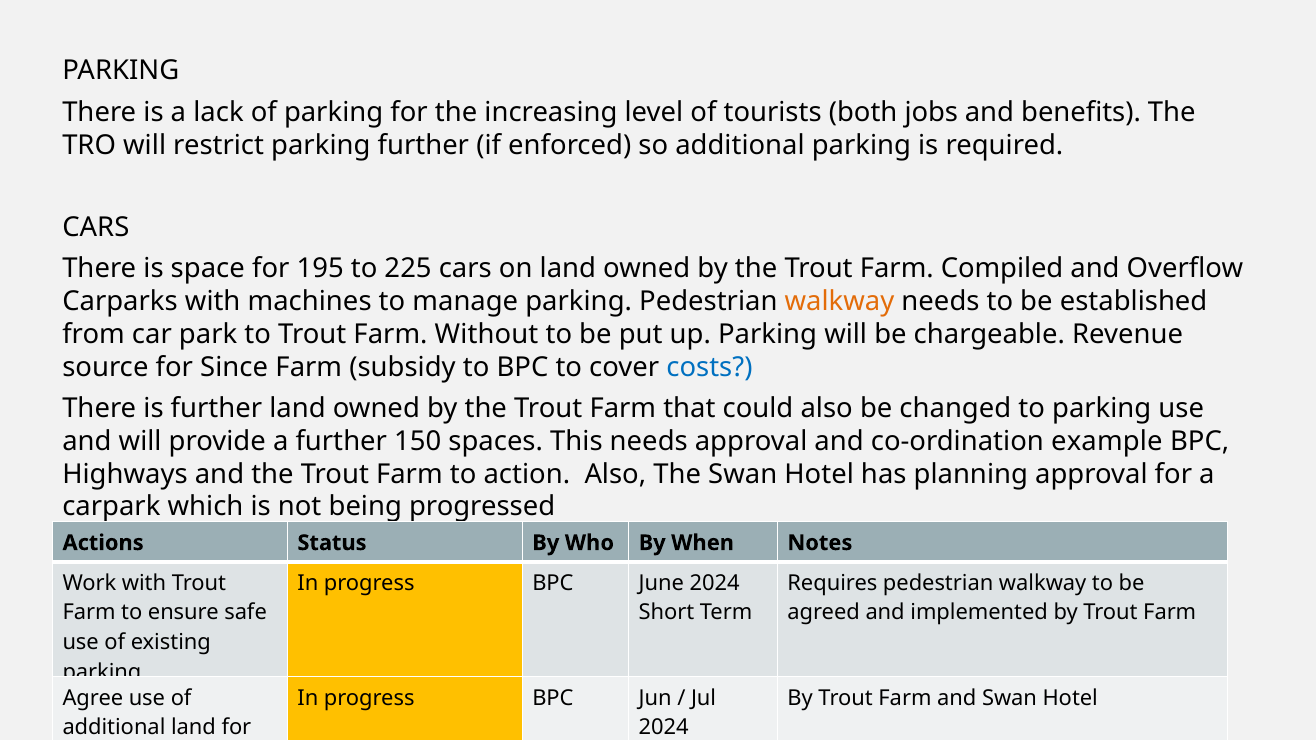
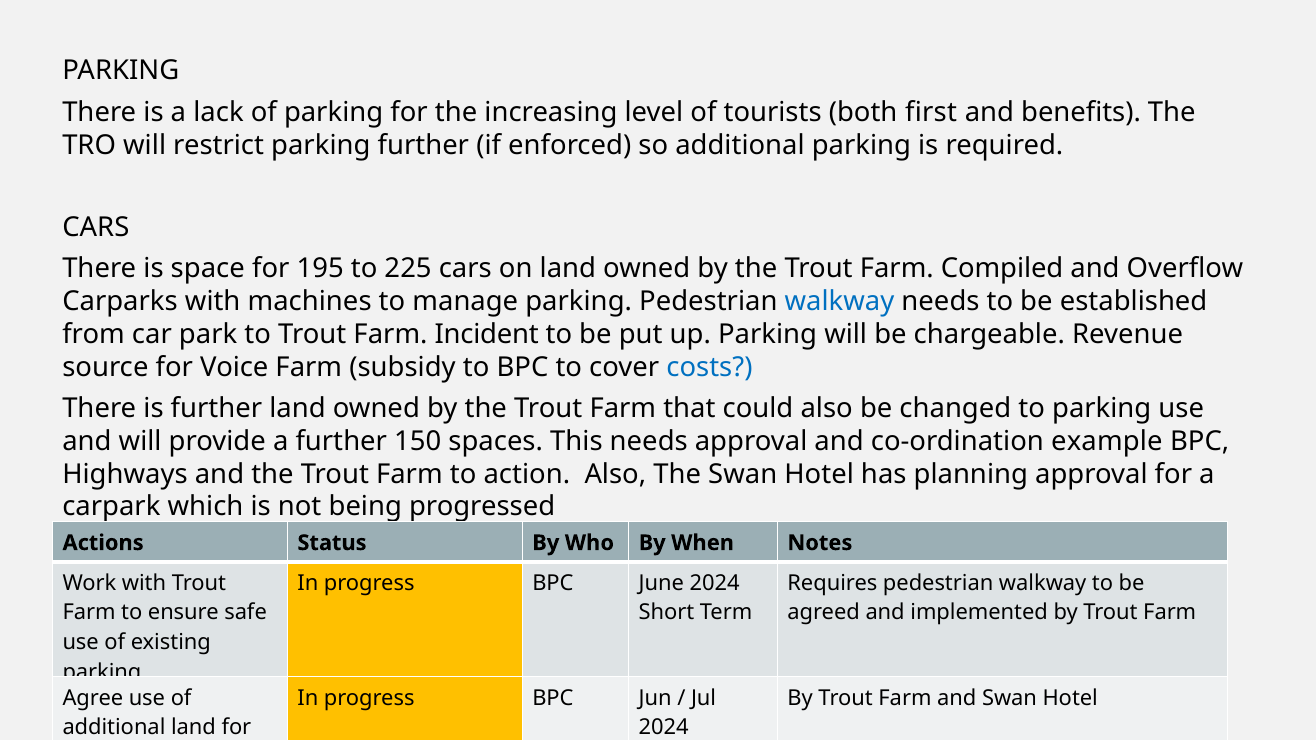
jobs: jobs -> first (931, 112)
walkway colour: orange -> blue (839, 301)
Without: Without -> Incident (487, 334)
Since: Since -> Voice (234, 367)
